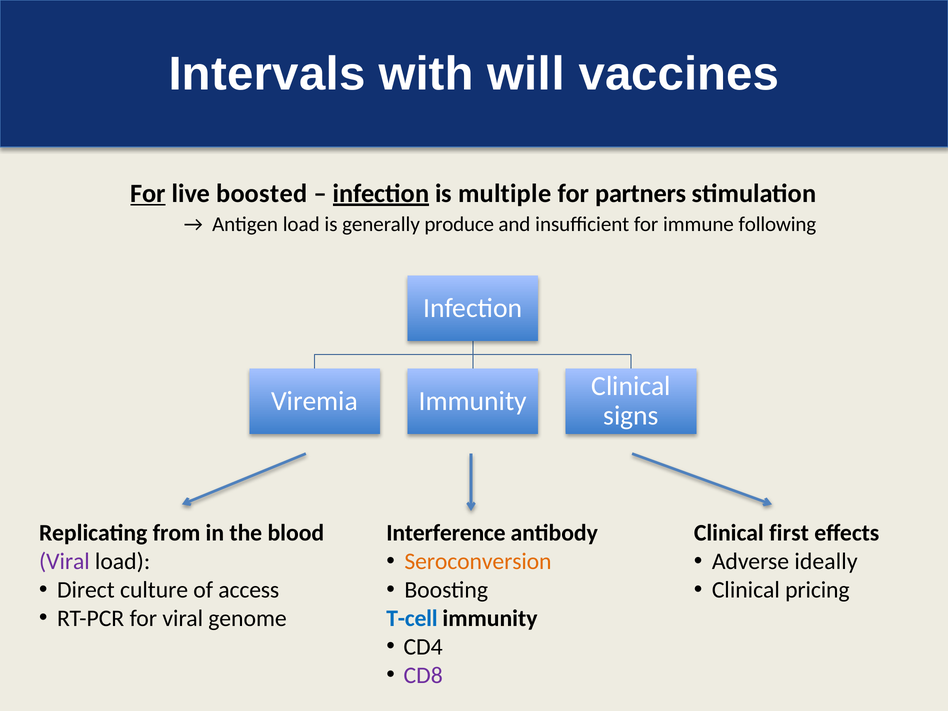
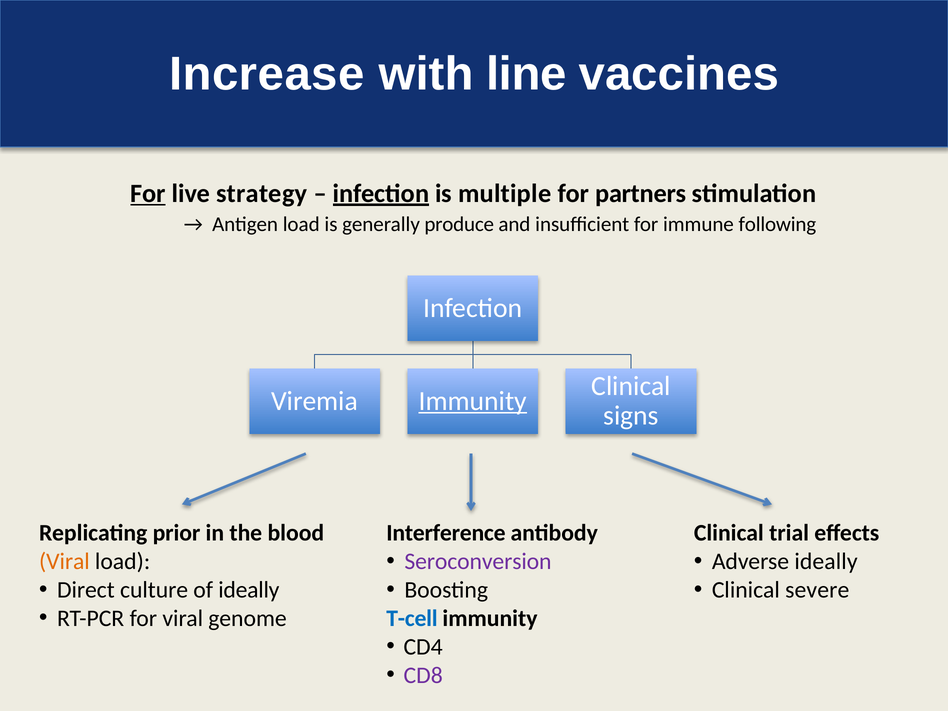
Intervals: Intervals -> Increase (267, 74)
will: will -> line (526, 74)
boosted: boosted -> strategy (262, 194)
Immunity underline: none -> present (473, 401)
from: from -> prior (176, 533)
first: first -> trial (789, 533)
Seroconversion colour: orange -> purple (478, 562)
Viral colour: purple -> orange (64, 562)
of access: access -> ideally (249, 590)
pricing: pricing -> severe (817, 590)
